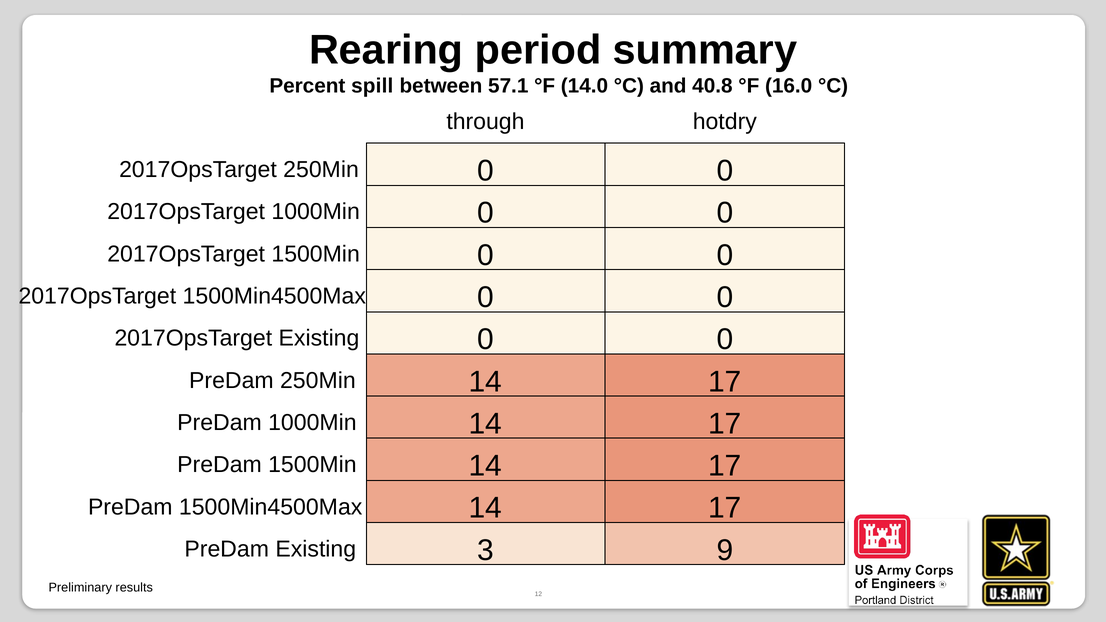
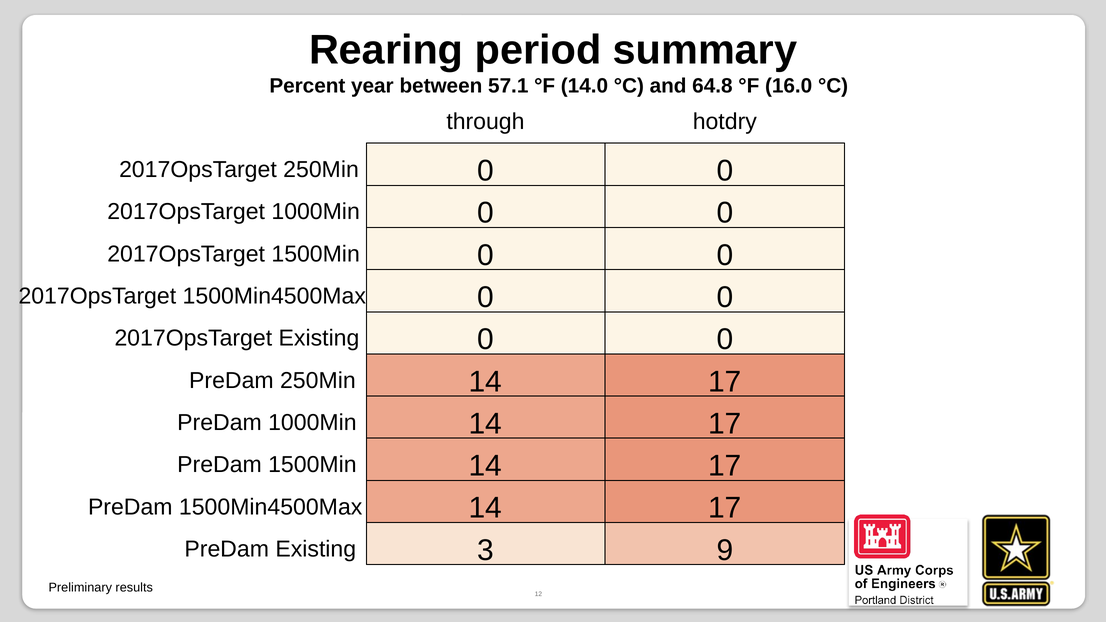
spill: spill -> year (372, 86)
40.8: 40.8 -> 64.8 (712, 86)
